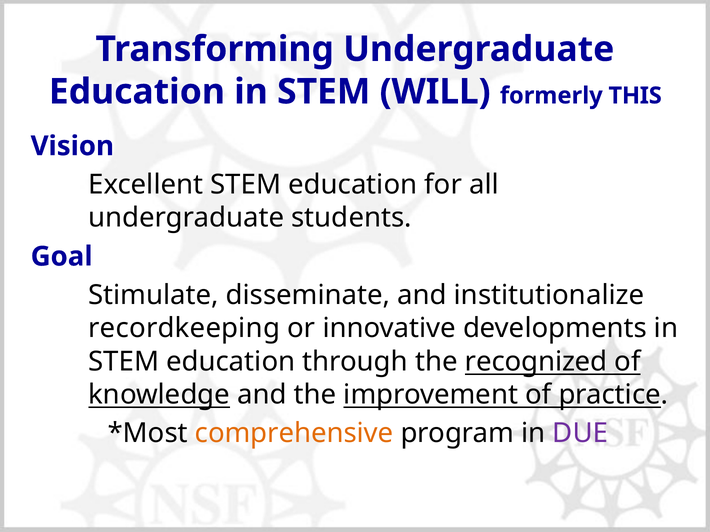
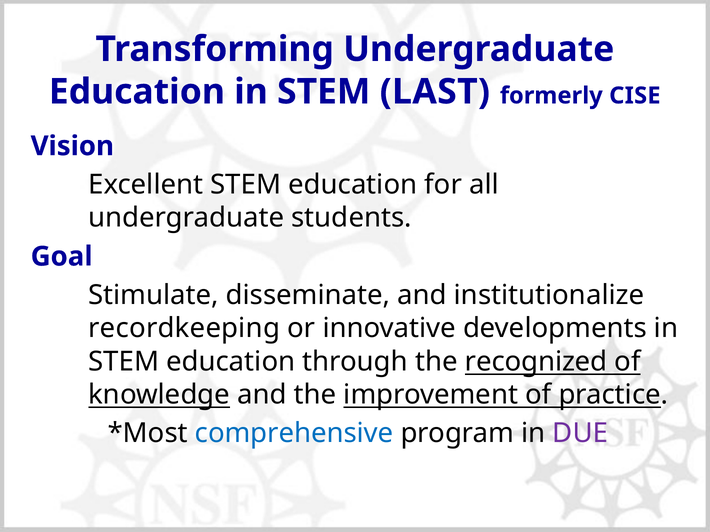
WILL: WILL -> LAST (435, 92)
THIS: THIS -> CISE (635, 96)
comprehensive colour: orange -> blue (294, 434)
